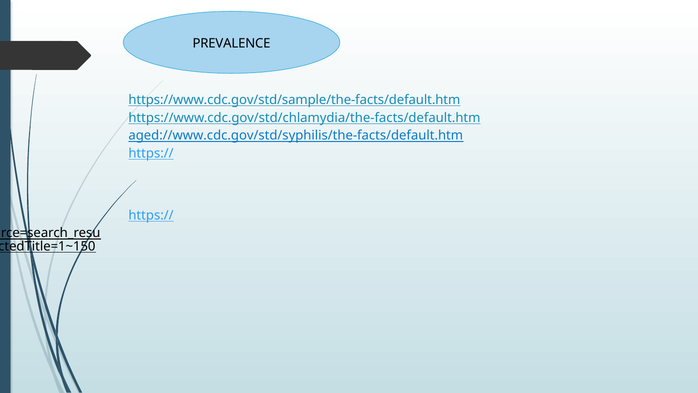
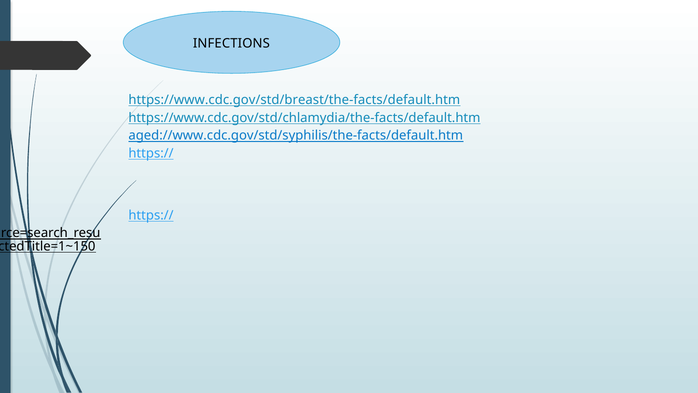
PREVALENCE: PREVALENCE -> INFECTIONS (231, 43)
https://www.cdc.gov/std/sample/the-facts/default.htm: https://www.cdc.gov/std/sample/the-facts/default.htm -> https://www.cdc.gov/std/breast/the-facts/default.htm (294, 100)
